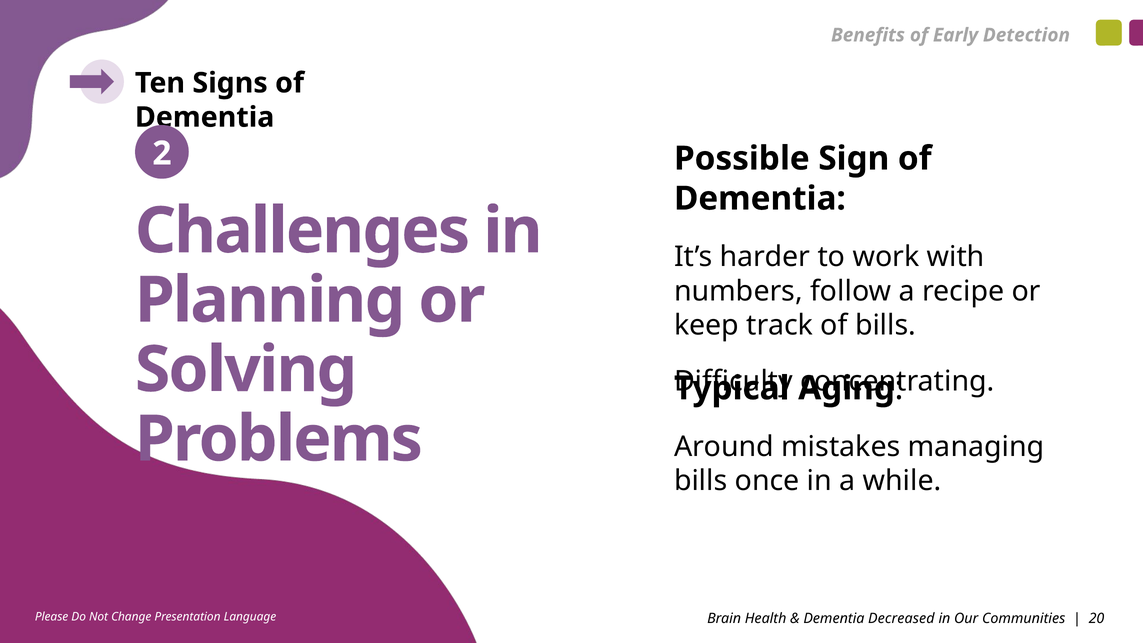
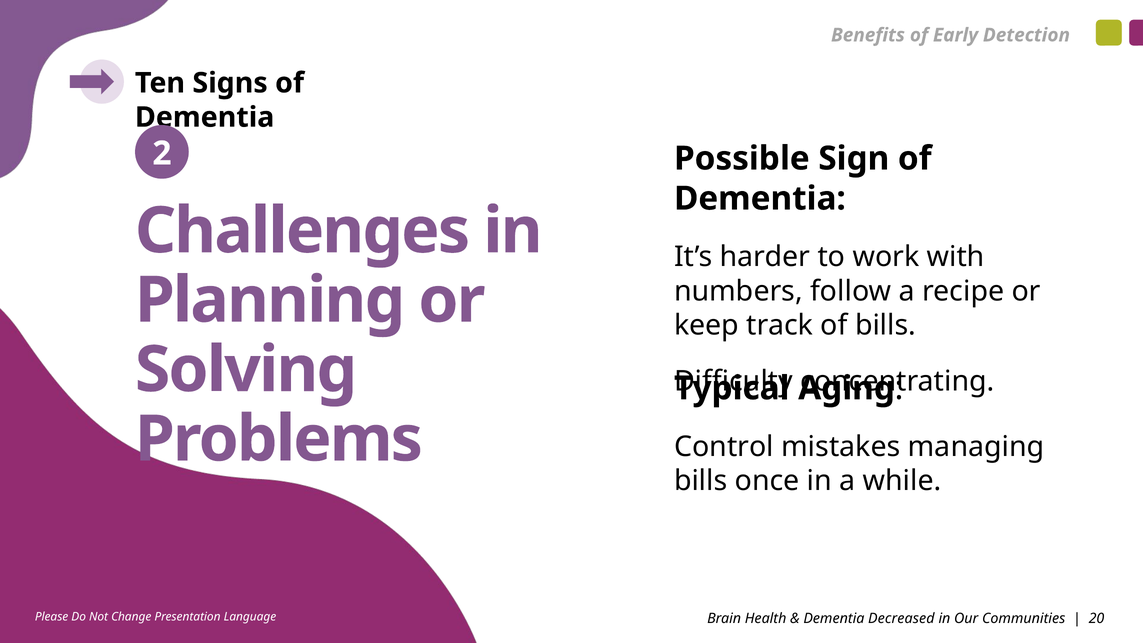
Around: Around -> Control (724, 447)
